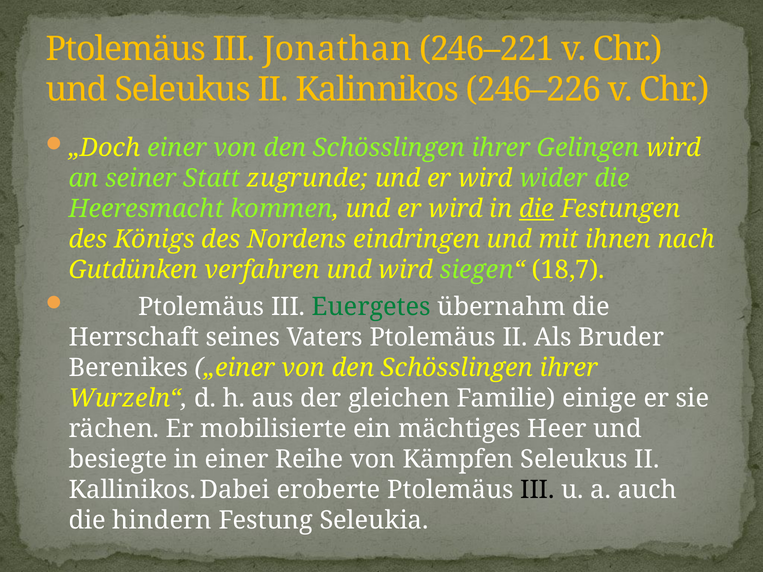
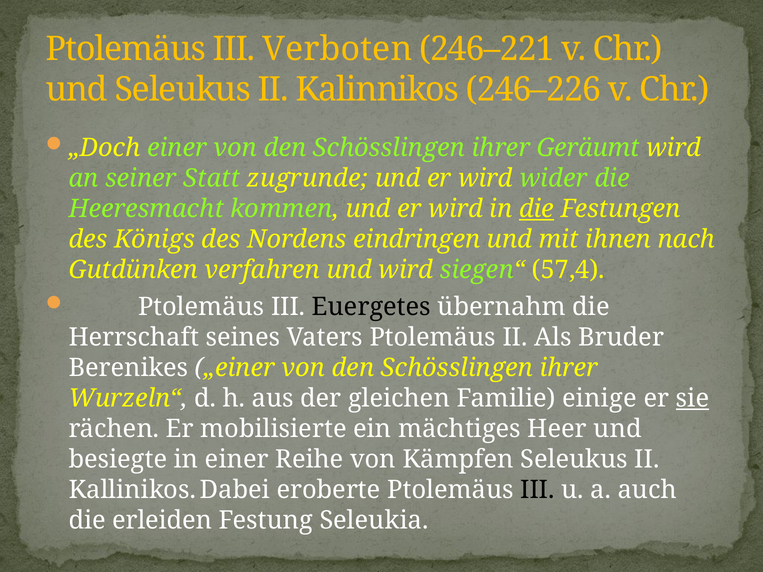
Jonathan: Jonathan -> Verboten (337, 49)
Gelingen: Gelingen -> Geräumt (588, 148)
18,7: 18,7 -> 57,4 (568, 270)
Euergetes colour: green -> black (371, 307)
sie underline: none -> present (692, 398)
hindern: hindern -> erleiden (162, 521)
